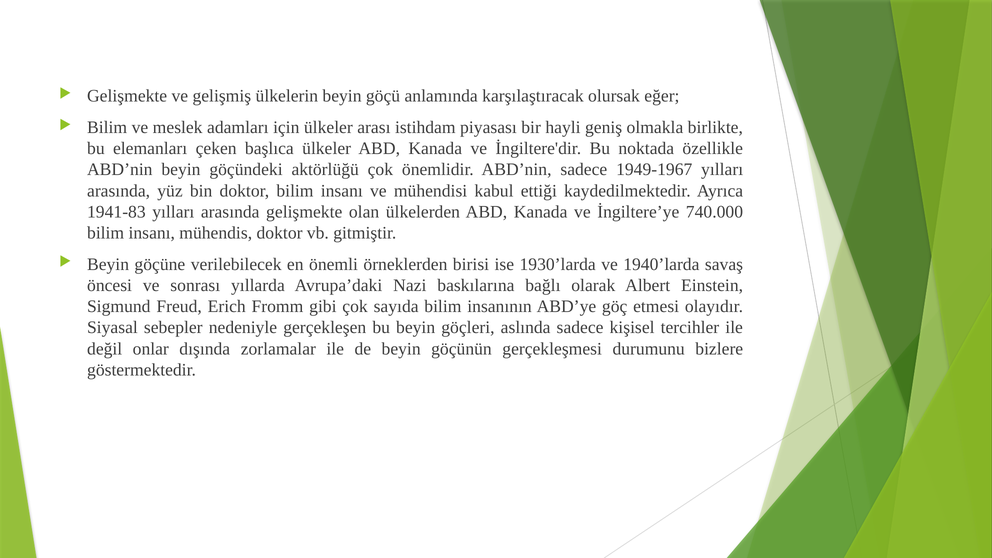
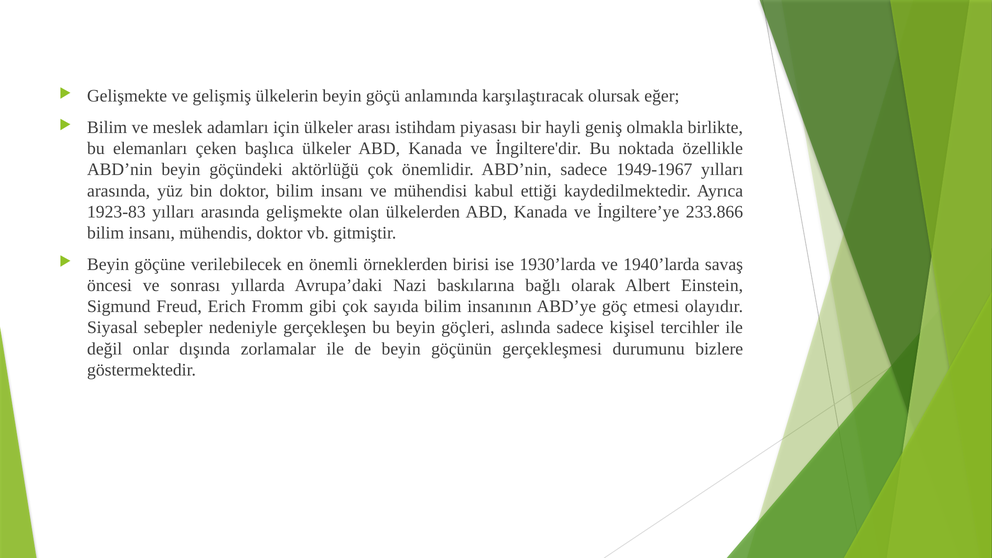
1941-83: 1941-83 -> 1923-83 (116, 212)
740.000: 740.000 -> 233.866 (714, 212)
